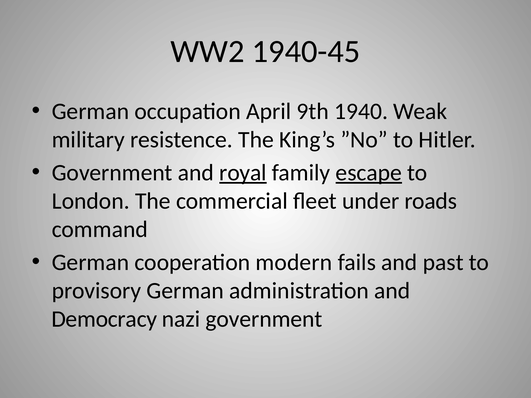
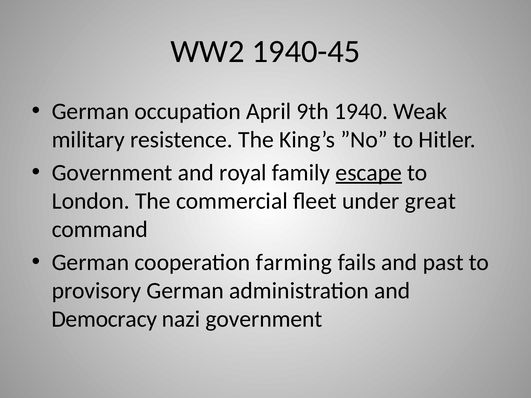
royal underline: present -> none (243, 173)
roads: roads -> great (430, 201)
modern: modern -> farming (294, 263)
